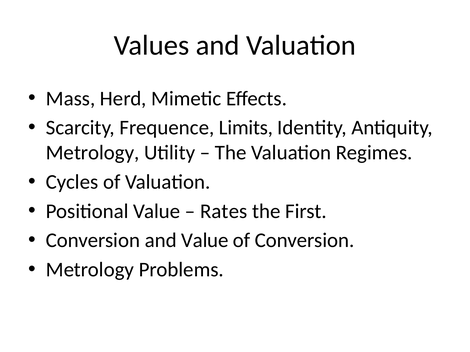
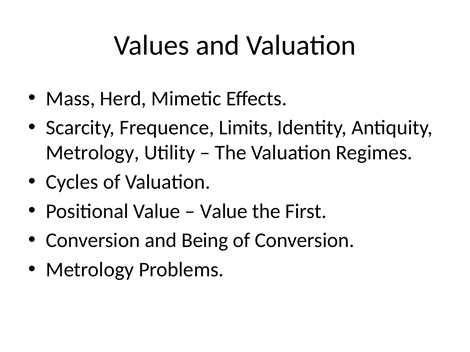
Rates: Rates -> Value (224, 211)
and Value: Value -> Being (205, 241)
